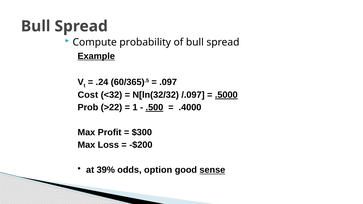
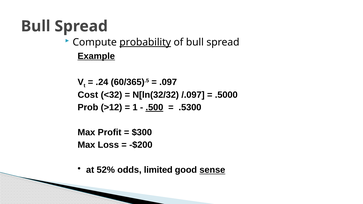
probability underline: none -> present (145, 42)
.5000 underline: present -> none (226, 95)
>22: >22 -> >12 (111, 108)
.4000: .4000 -> .5300 (190, 108)
39%: 39% -> 52% (106, 170)
option: option -> limited (158, 170)
